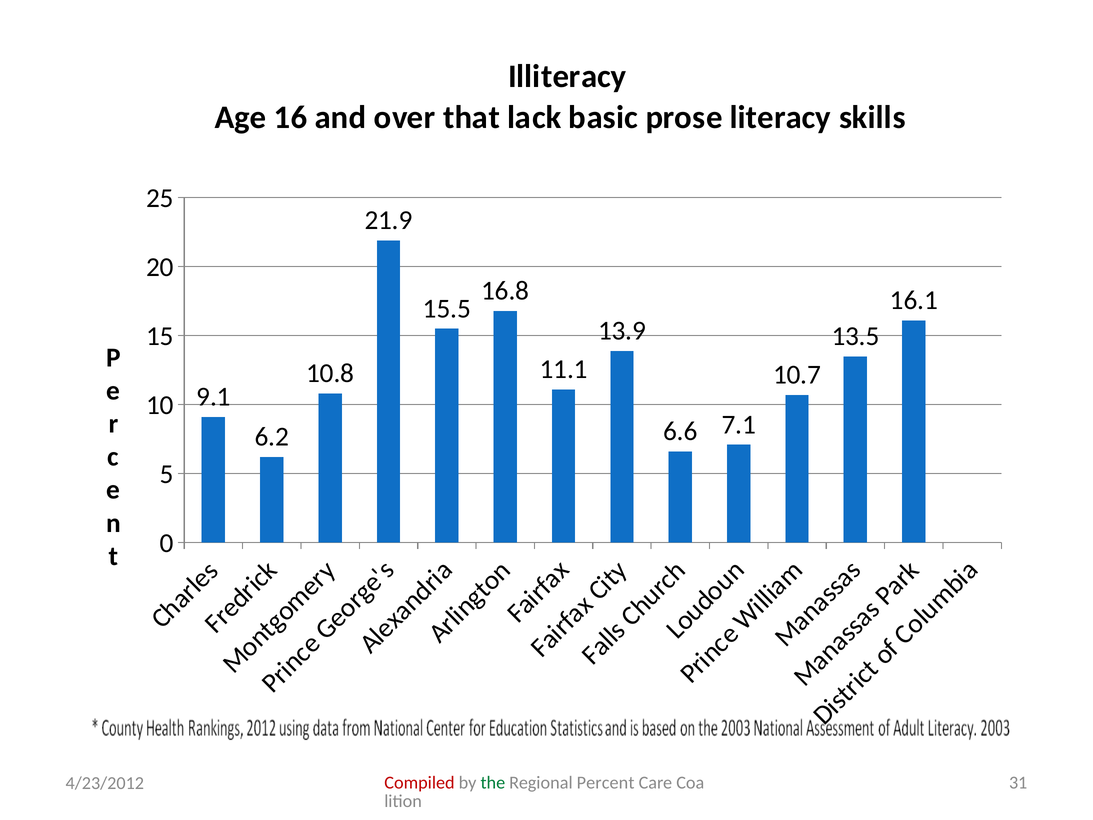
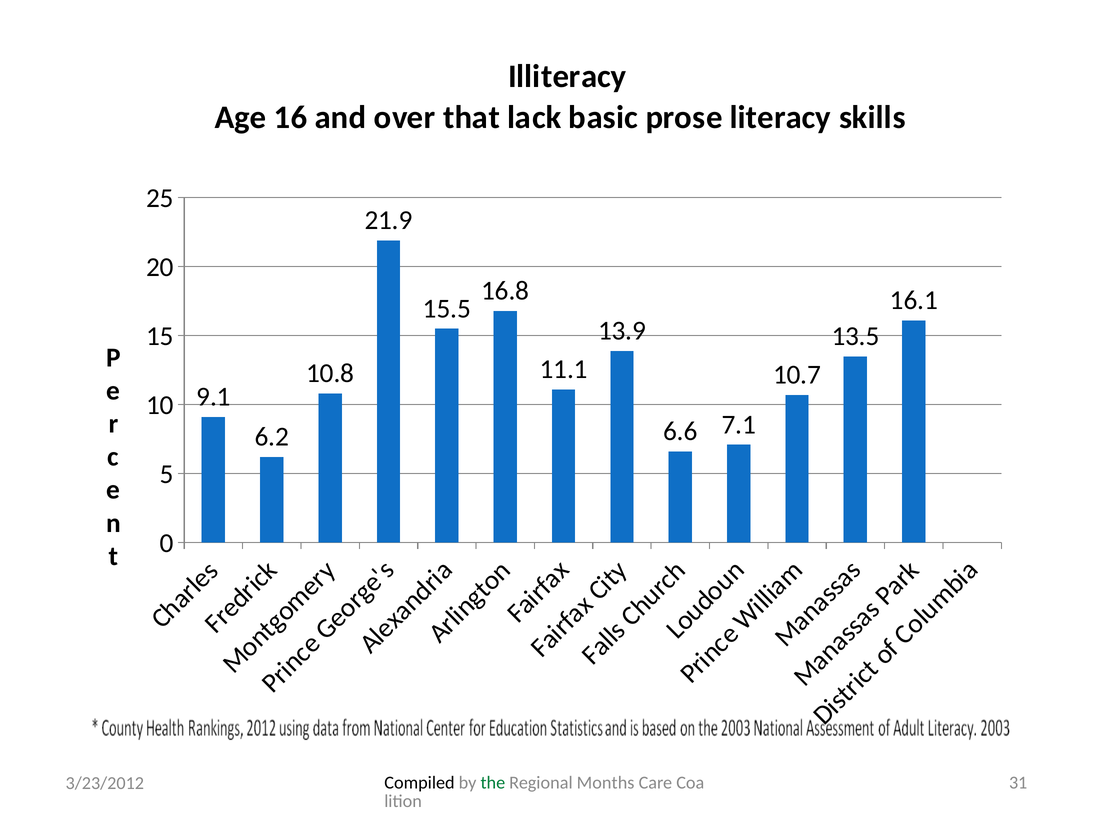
Compiled colour: red -> black (420, 783)
Percent: Percent -> Months (606, 783)
4/23/2012: 4/23/2012 -> 3/23/2012 (105, 783)
